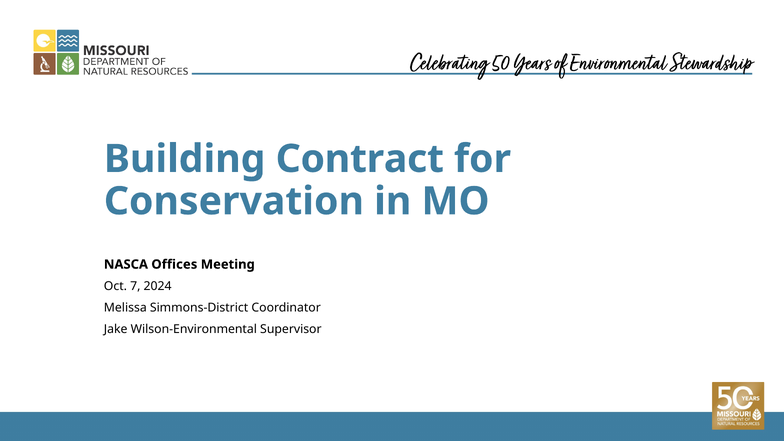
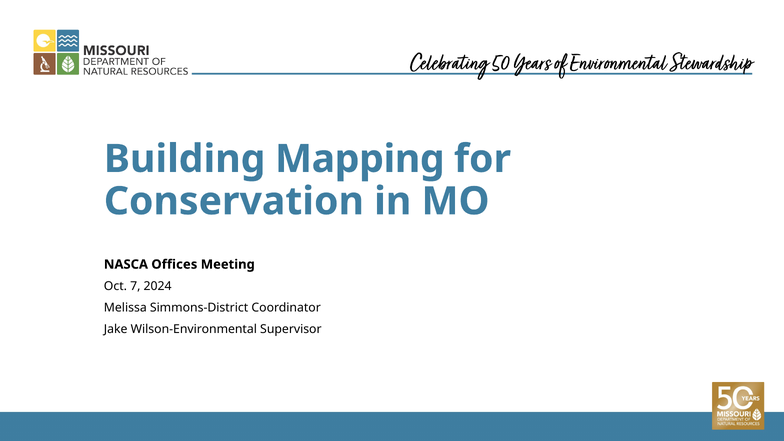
Contract: Contract -> Mapping (360, 159)
